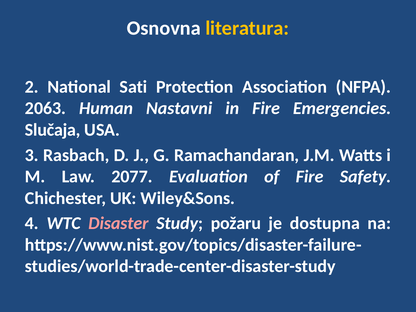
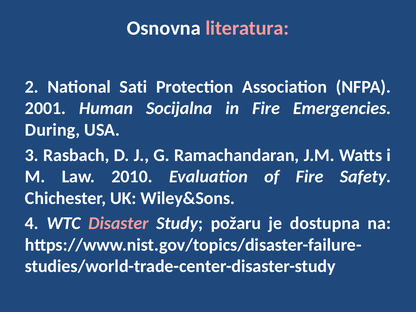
literatura colour: yellow -> pink (247, 28)
2063: 2063 -> 2001 (45, 108)
Nastavni: Nastavni -> Socijalna (179, 108)
Slučaja: Slučaja -> During (53, 130)
2077: 2077 -> 2010 (132, 177)
